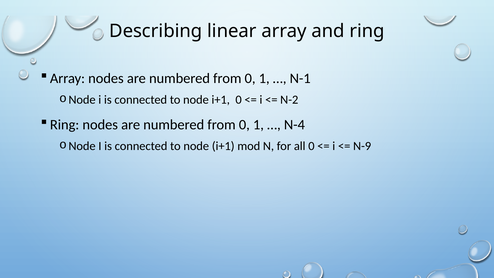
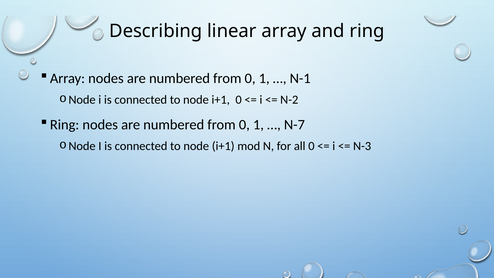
N-4: N-4 -> N-7 (294, 125)
N-9: N-9 -> N-3 (362, 146)
